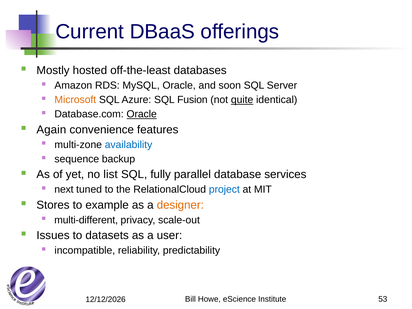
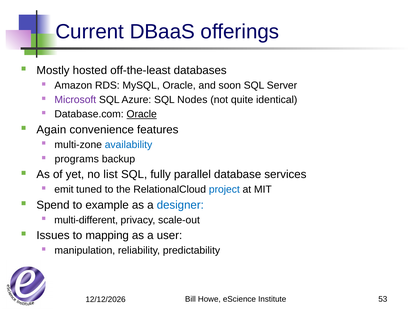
Microsoft colour: orange -> purple (75, 100)
Fusion: Fusion -> Nodes (192, 100)
quite underline: present -> none (242, 100)
sequence: sequence -> programs (77, 159)
next: next -> emit (64, 190)
Stores: Stores -> Spend (53, 205)
designer colour: orange -> blue (180, 205)
datasets: datasets -> mapping (107, 235)
incompatible: incompatible -> manipulation (85, 250)
